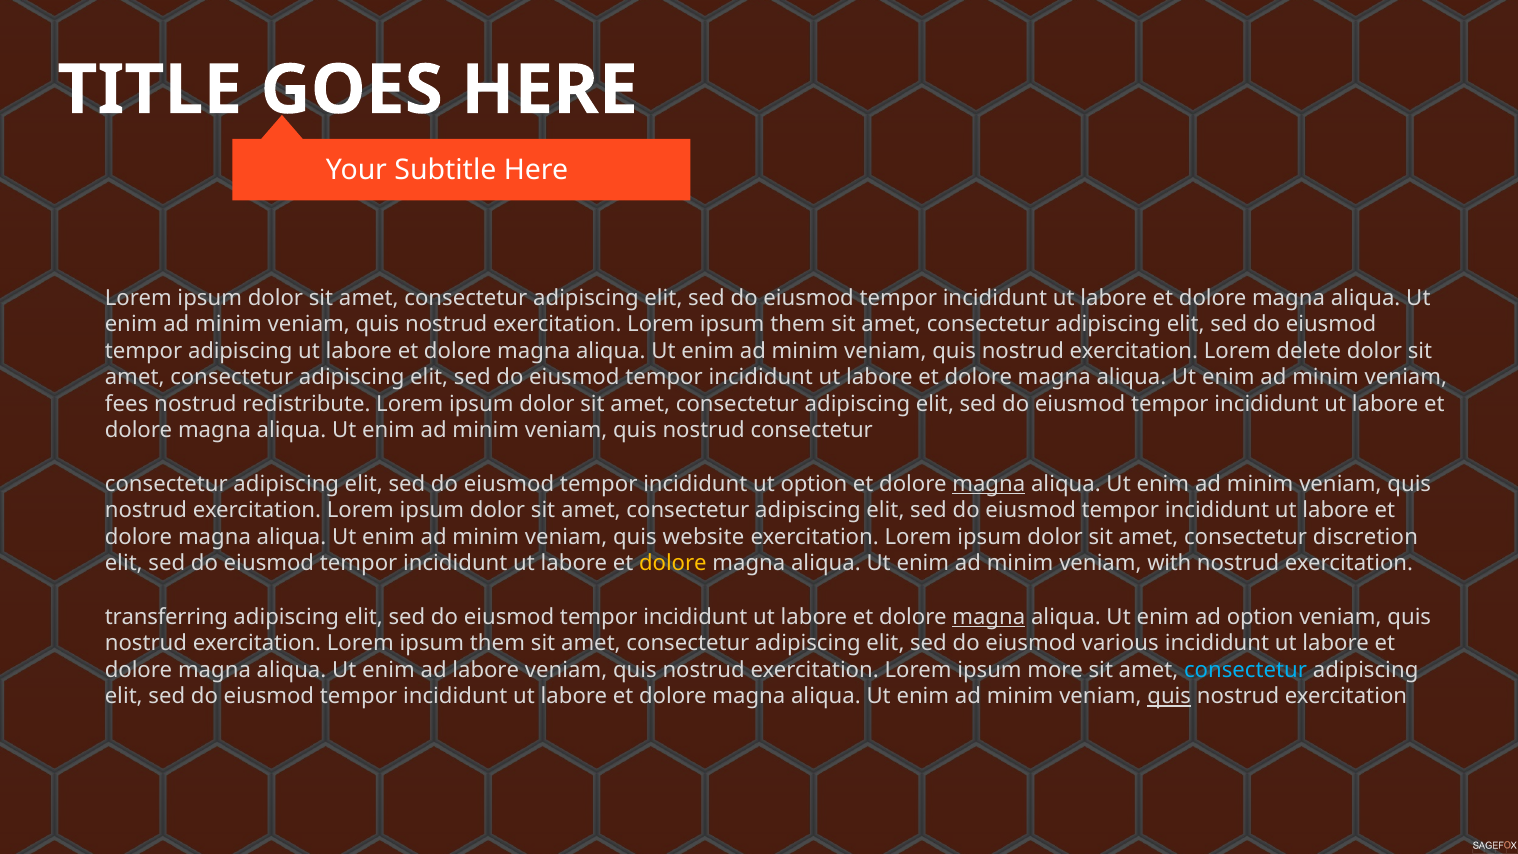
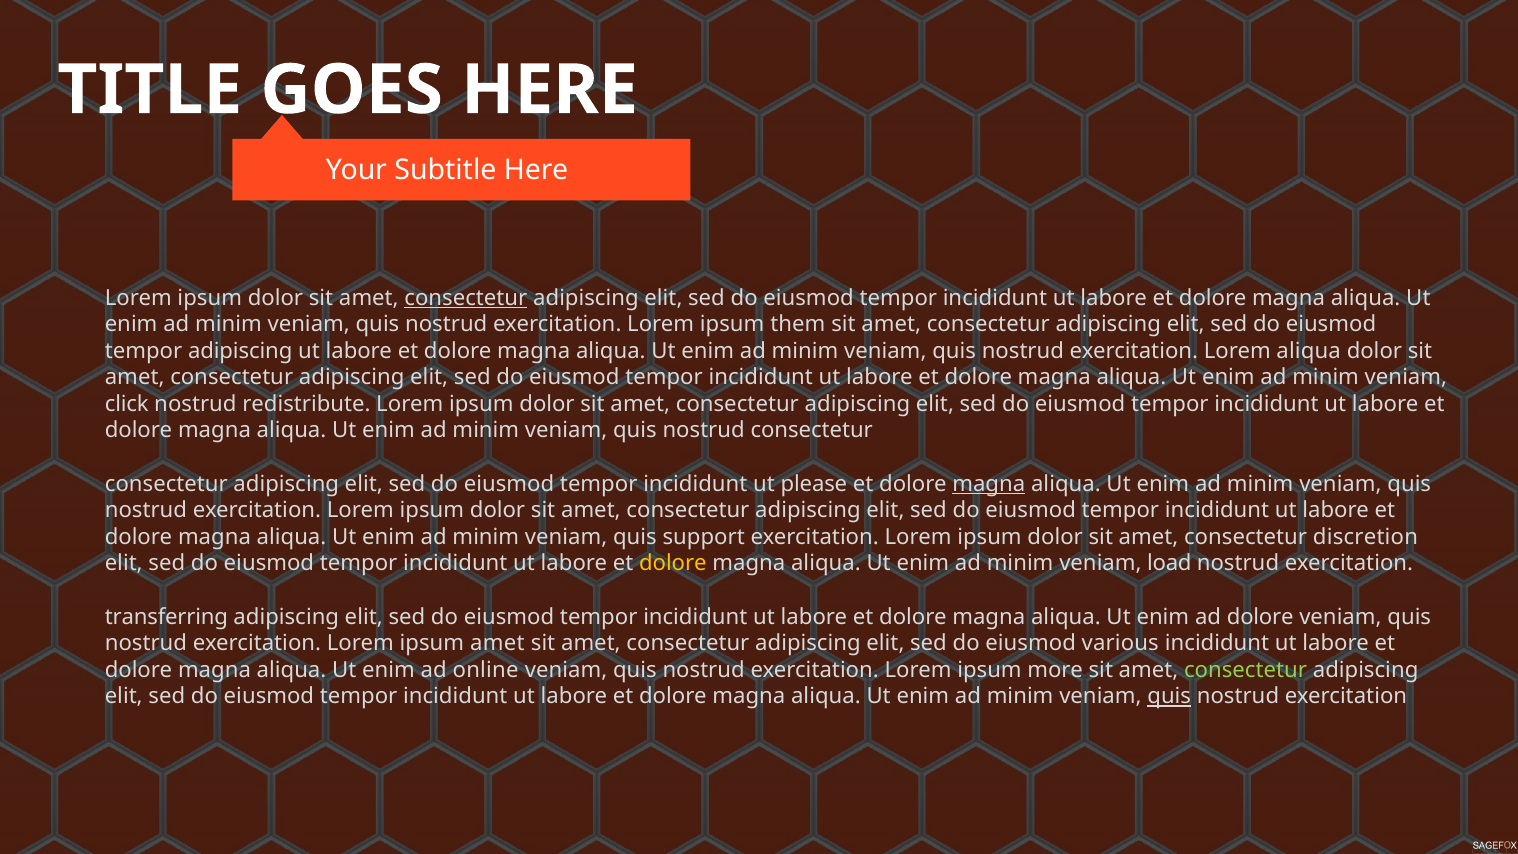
consectetur underline: none -> present (466, 298)
Lorem delete: delete -> aliqua (1309, 351)
fees: fees -> click (127, 404)
ut option: option -> please (814, 484)
website: website -> support (704, 537)
with: with -> load (1169, 564)
magna underline: present -> none (989, 617)
ad option: option -> dolore (1260, 617)
them: them -> amet (497, 643)
ad labore: labore -> online (486, 670)
consectetur colour: light blue -> light green (1245, 670)
